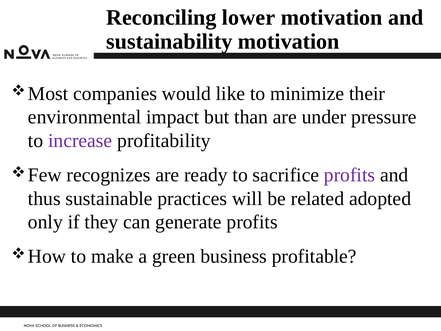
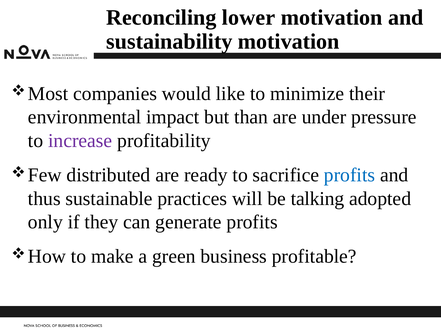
recognizes: recognizes -> distributed (109, 175)
profits colour: purple -> blue (350, 175)
related: related -> talking (318, 198)
